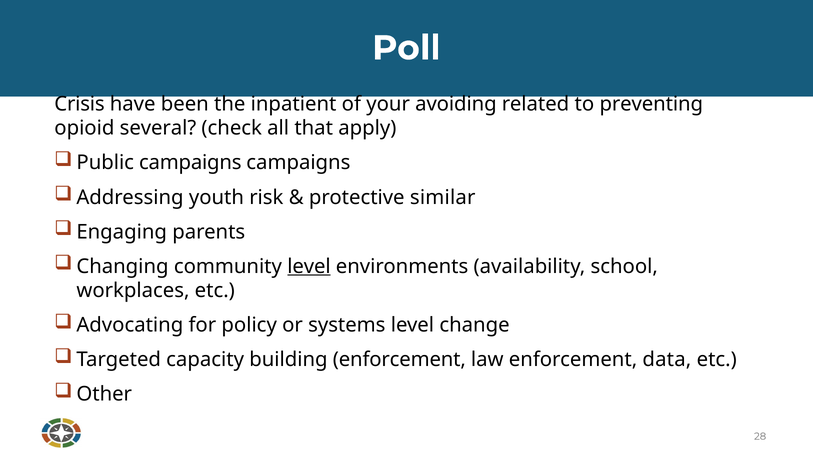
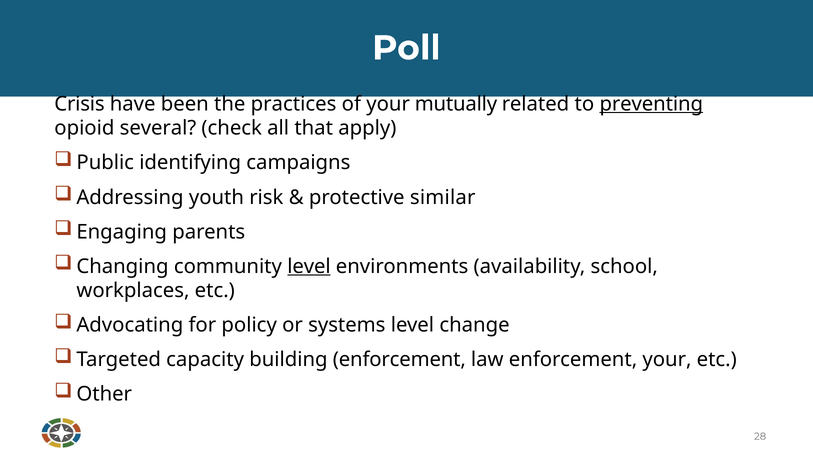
inpatient: inpatient -> practices (294, 104)
avoiding: avoiding -> mutually (456, 104)
preventing underline: none -> present (651, 104)
Public campaigns: campaigns -> identifying (190, 163)
enforcement data: data -> your (667, 360)
